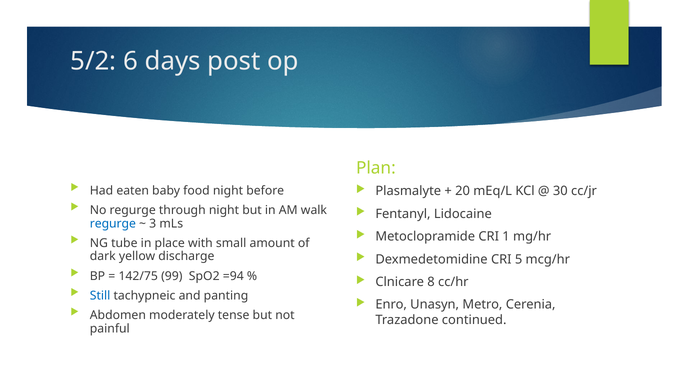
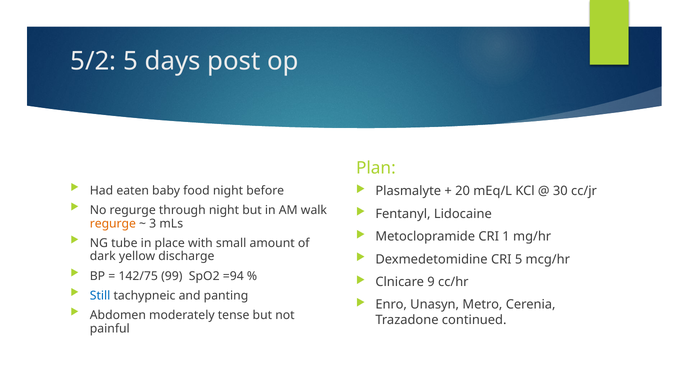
5/2 6: 6 -> 5 (131, 61)
regurge colour: blue -> orange (113, 223)
8: 8 -> 9 (431, 282)
